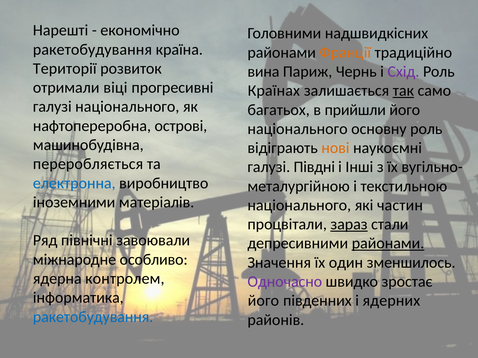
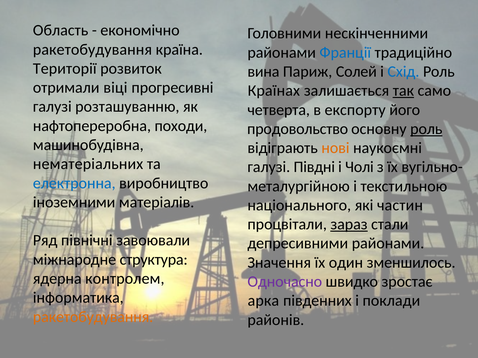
Нарешті: Нарешті -> Область (61, 30)
надшвидкісних: надшвидкісних -> нескінченними (377, 33)
Франції colour: orange -> blue (345, 53)
Чернь: Чернь -> Солей (356, 72)
Схід colour: purple -> blue (403, 72)
галузі національного: національного -> розташуванню (127, 107)
багатьох: багатьох -> четверта (279, 110)
прийшли: прийшли -> експорту (355, 110)
острові: острові -> походи (181, 126)
національного: національного -> продовольство (298, 129)
роль underline: none -> present (426, 129)
переробляється: переробляється -> нематеріальних (88, 164)
Інші: Інші -> Чолі (359, 167)
районами underline: present -> none (388, 244)
особливо: особливо -> структура (154, 260)
його: його -> арка (263, 301)
ядерних: ядерних -> поклади (391, 301)
ракетобудування colour: blue -> orange (93, 317)
